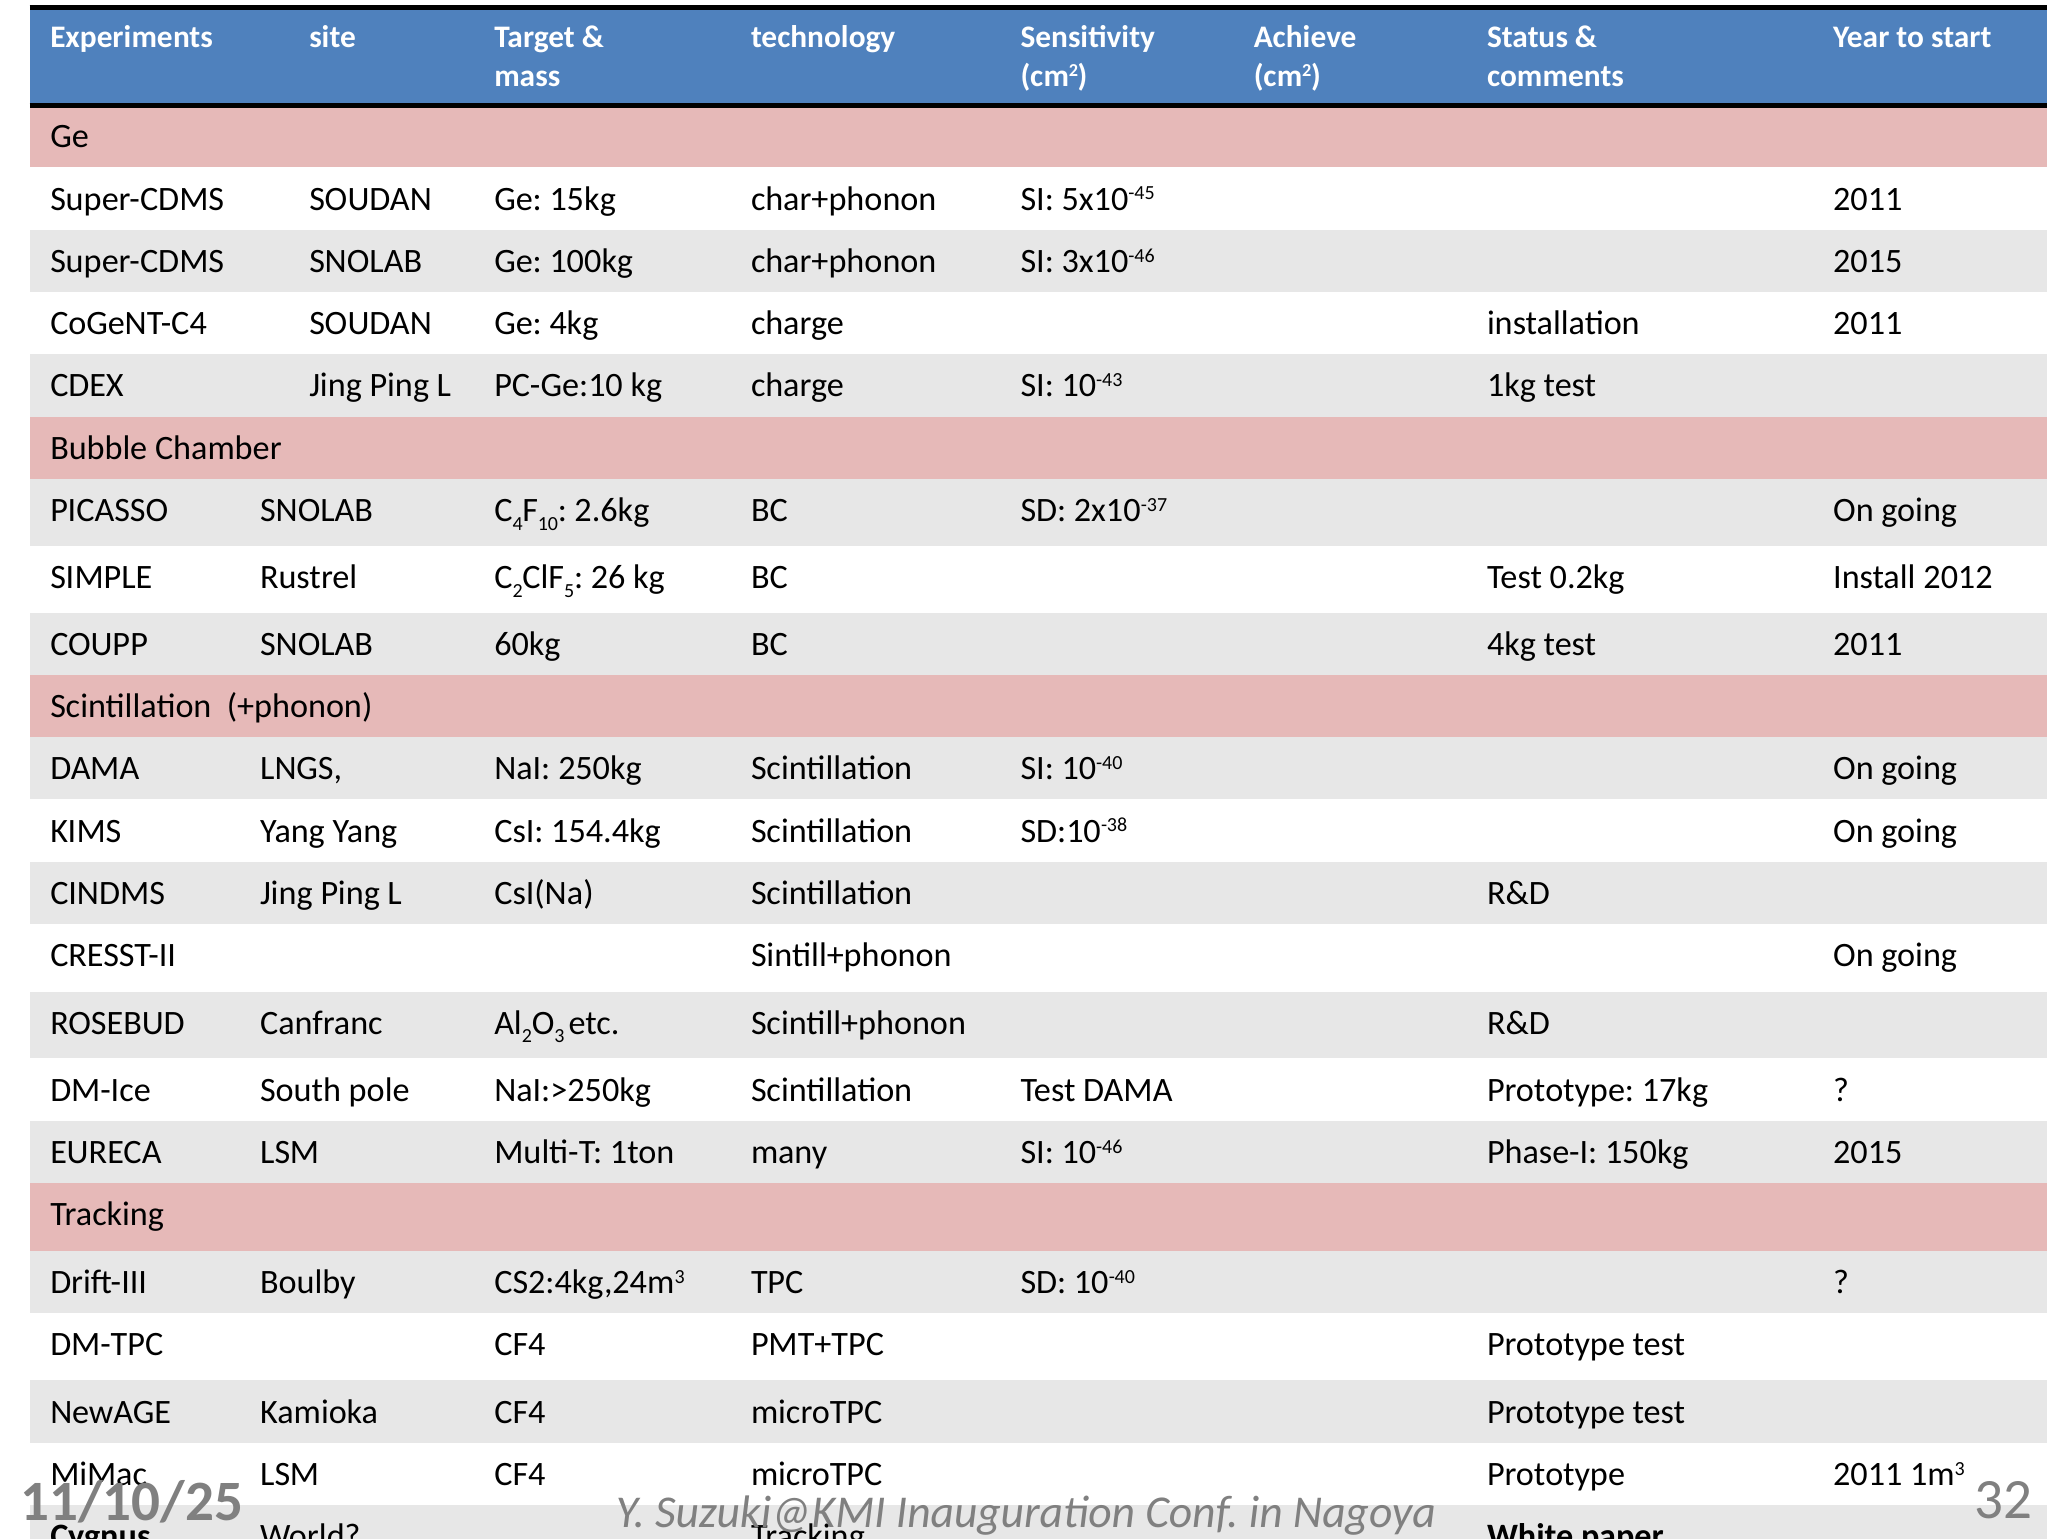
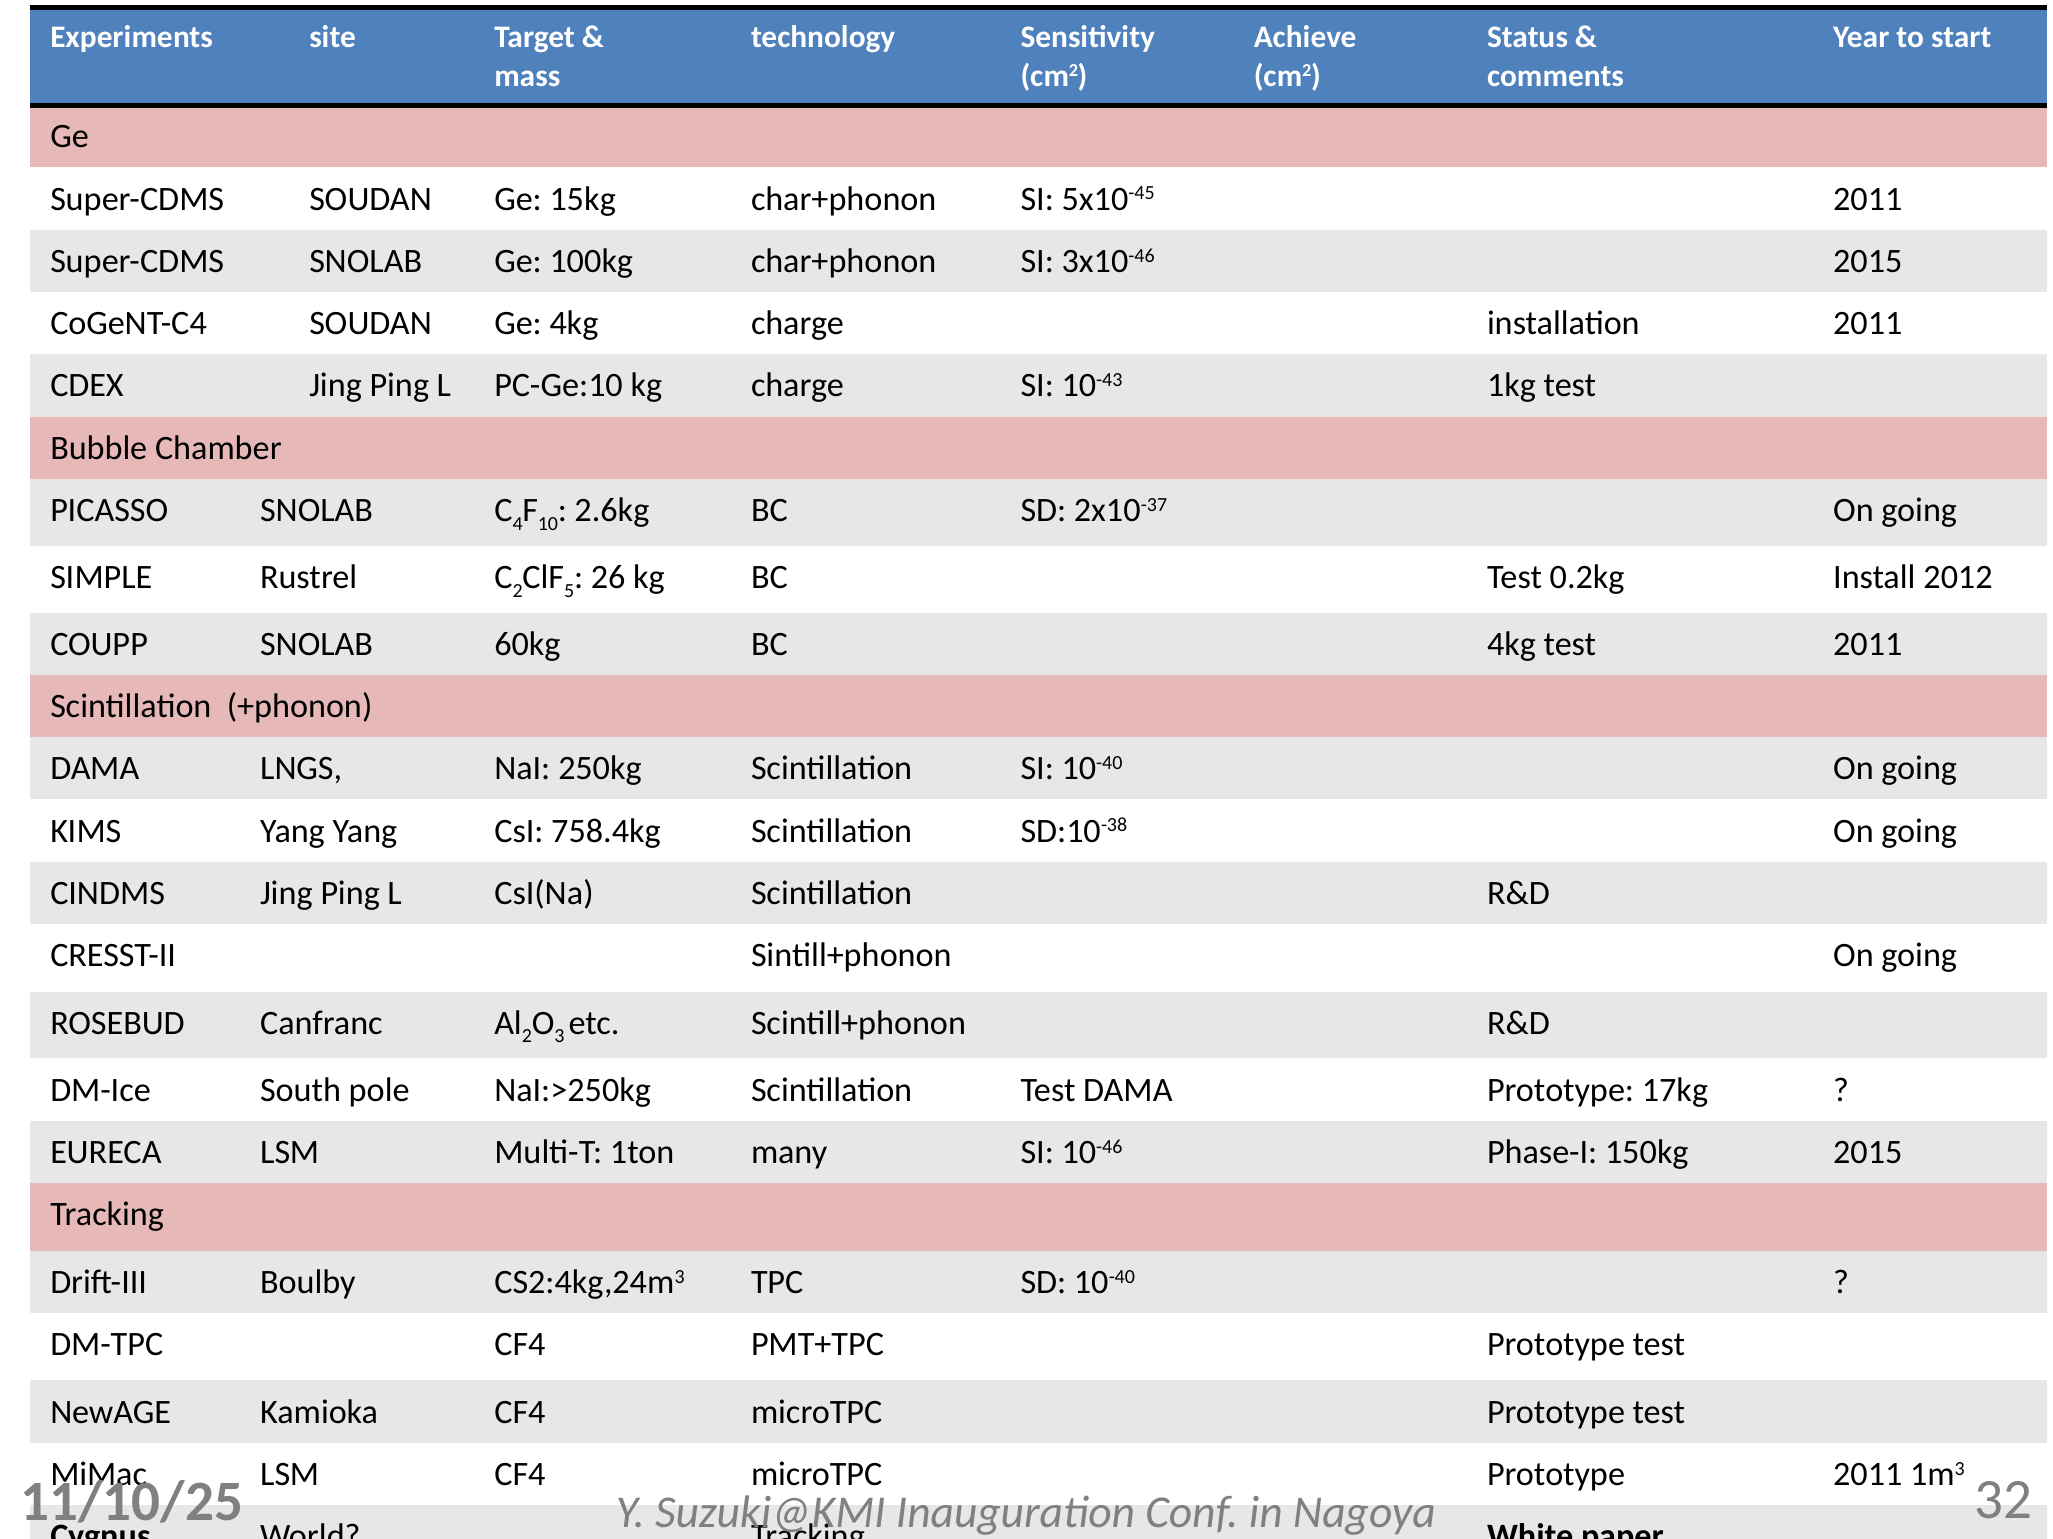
154.4kg: 154.4kg -> 758.4kg (606, 831)
